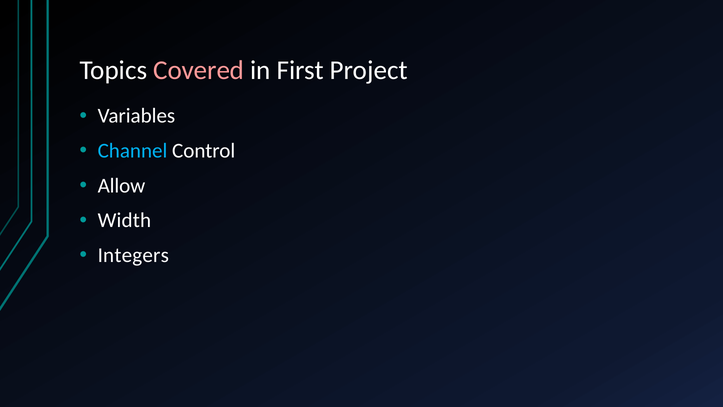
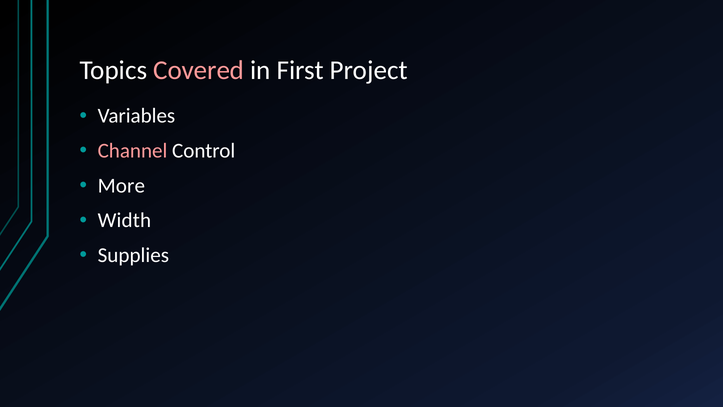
Channel colour: light blue -> pink (133, 151)
Allow: Allow -> More (121, 185)
Integers: Integers -> Supplies (133, 255)
